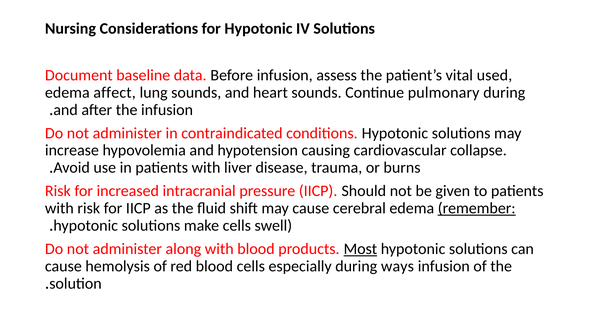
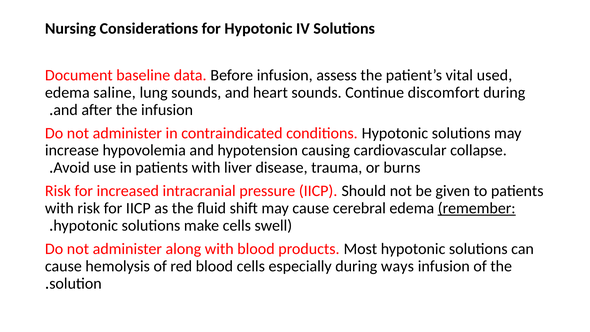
affect: affect -> saline (115, 92)
pulmonary: pulmonary -> discomfort (444, 92)
Most underline: present -> none (360, 249)
